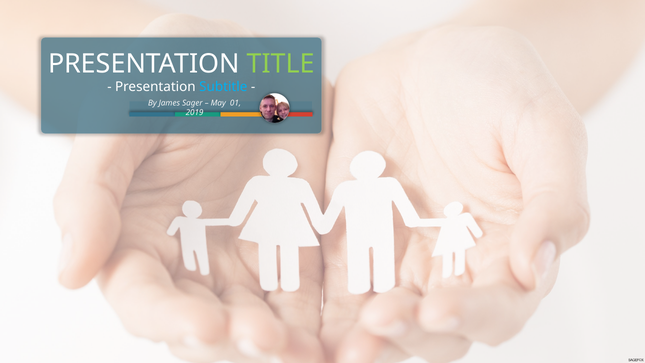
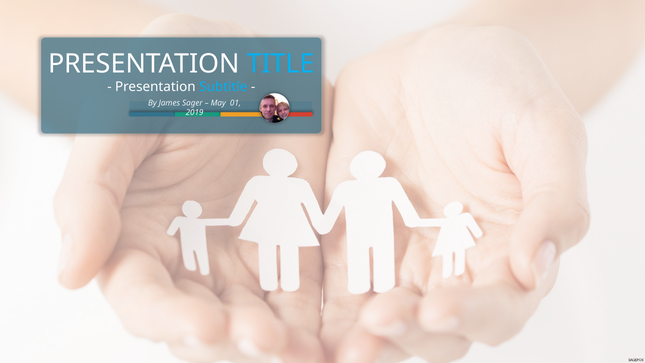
TITLE colour: light green -> light blue (281, 64)
